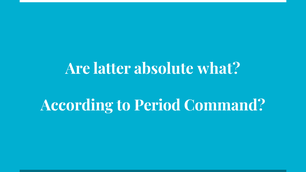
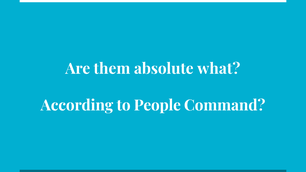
latter: latter -> them (112, 69)
Period: Period -> People (157, 105)
